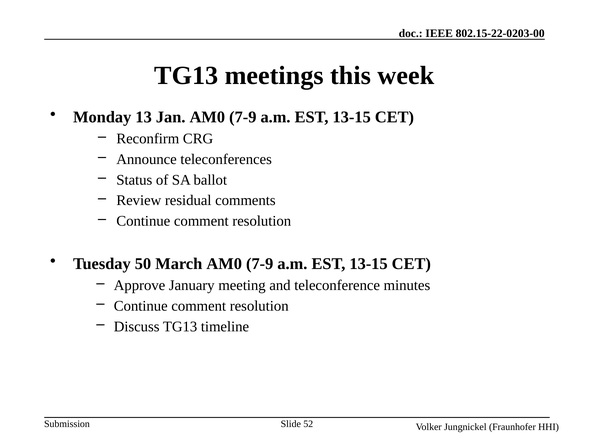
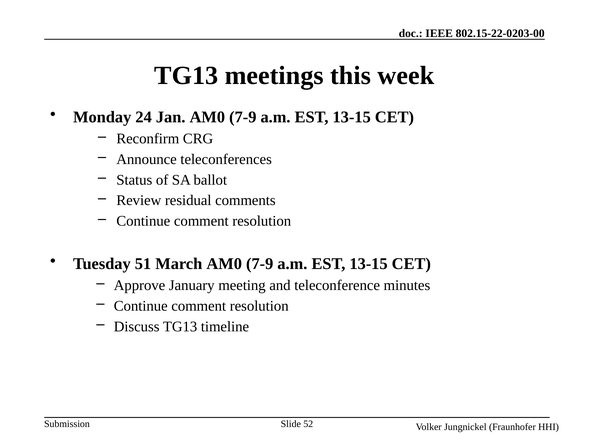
13: 13 -> 24 (144, 117)
50: 50 -> 51 (143, 264)
